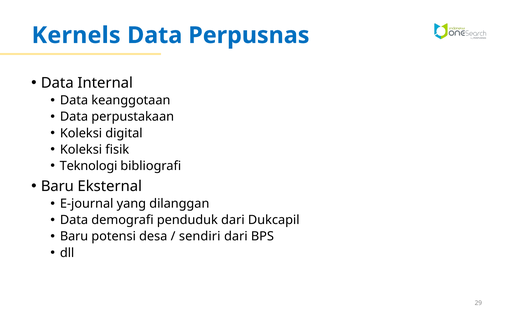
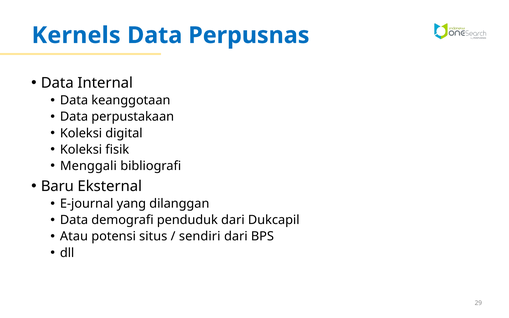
Teknologi: Teknologi -> Menggali (88, 166)
Baru: Baru -> Atau (74, 237)
desa: desa -> situs (153, 237)
